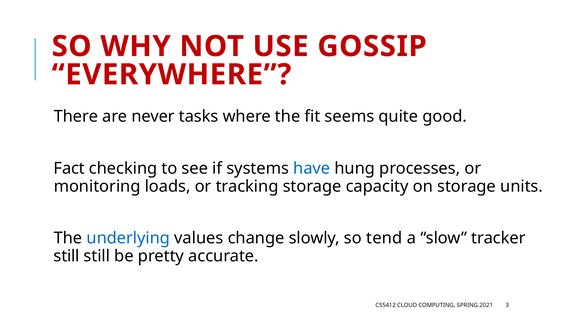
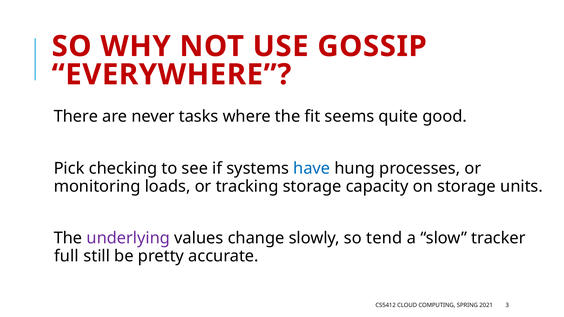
Fact: Fact -> Pick (69, 169)
underlying colour: blue -> purple (128, 238)
still: still -> full (66, 256)
